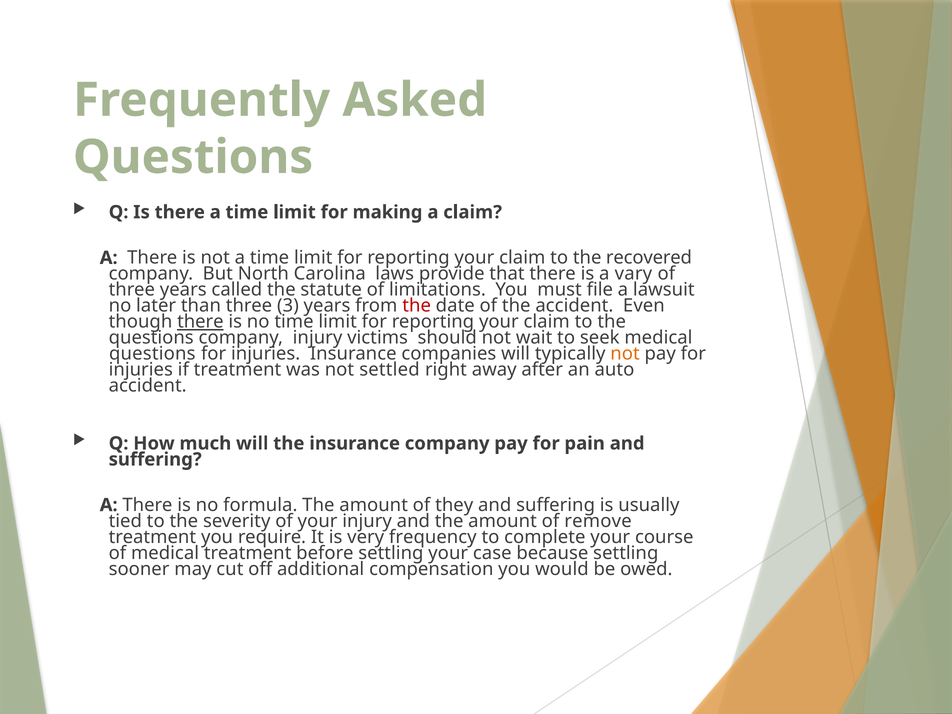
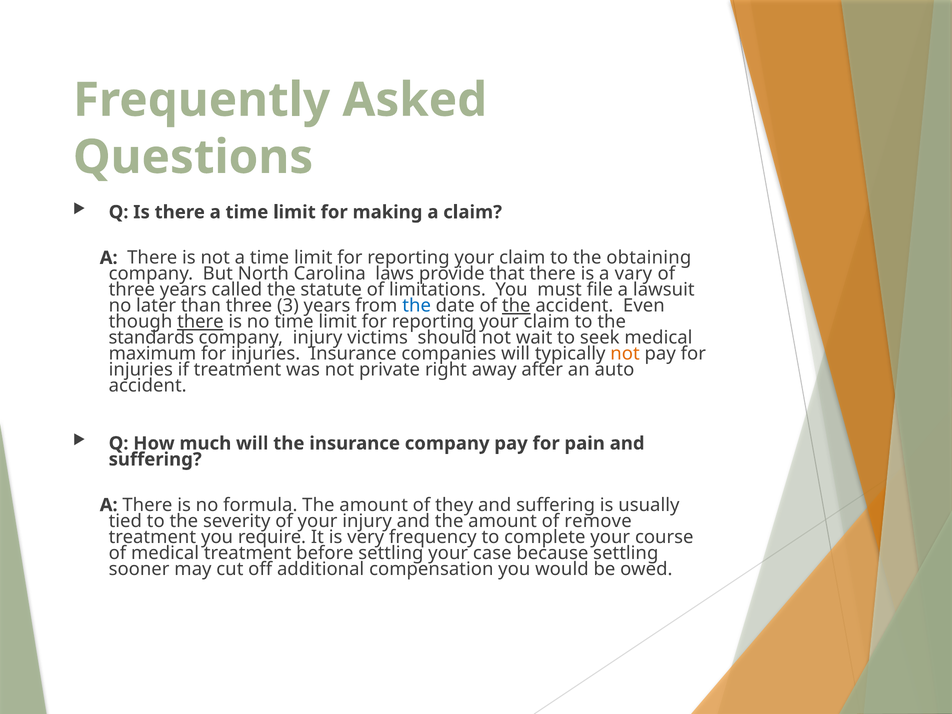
recovered: recovered -> obtaining (649, 258)
the colour: red -> blue (417, 306)
the underline: none -> present (516, 306)
questions: questions -> standards (151, 338)
questions: questions -> maximum (152, 354)
settled: settled -> private (390, 370)
